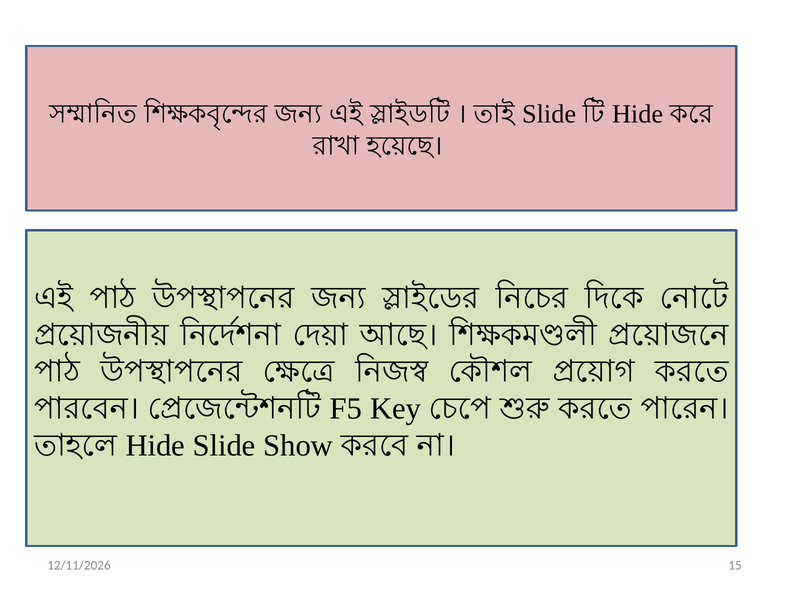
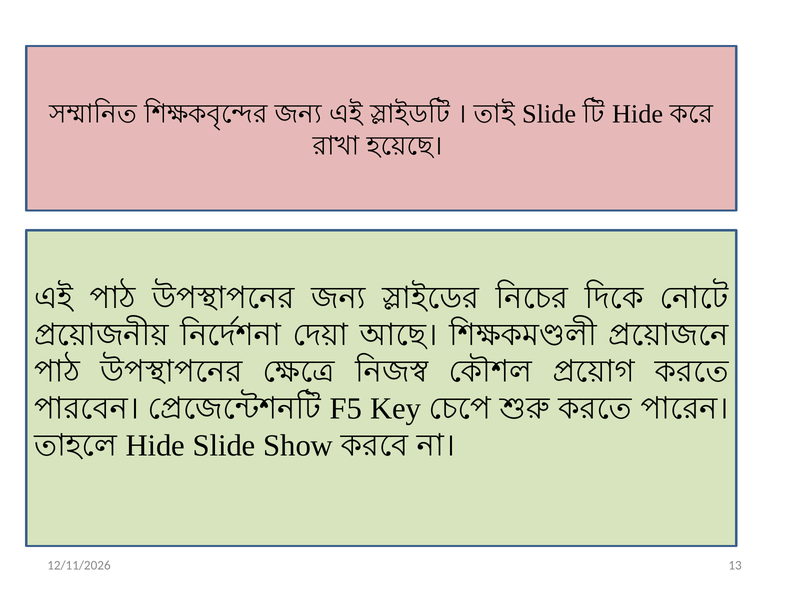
5: 5 -> 3 (738, 565)
